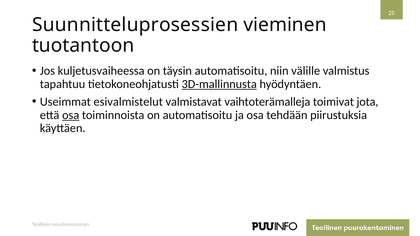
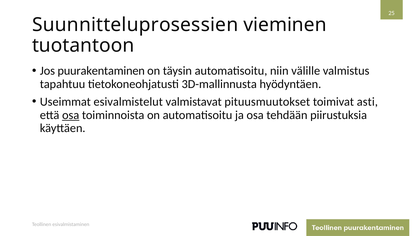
kuljetusvaiheessa: kuljetusvaiheessa -> puurakentaminen (101, 71)
3D-mallinnusta underline: present -> none (219, 84)
vaihtoterämalleja: vaihtoterämalleja -> pituusmuutokset (267, 102)
jota: jota -> asti (367, 102)
